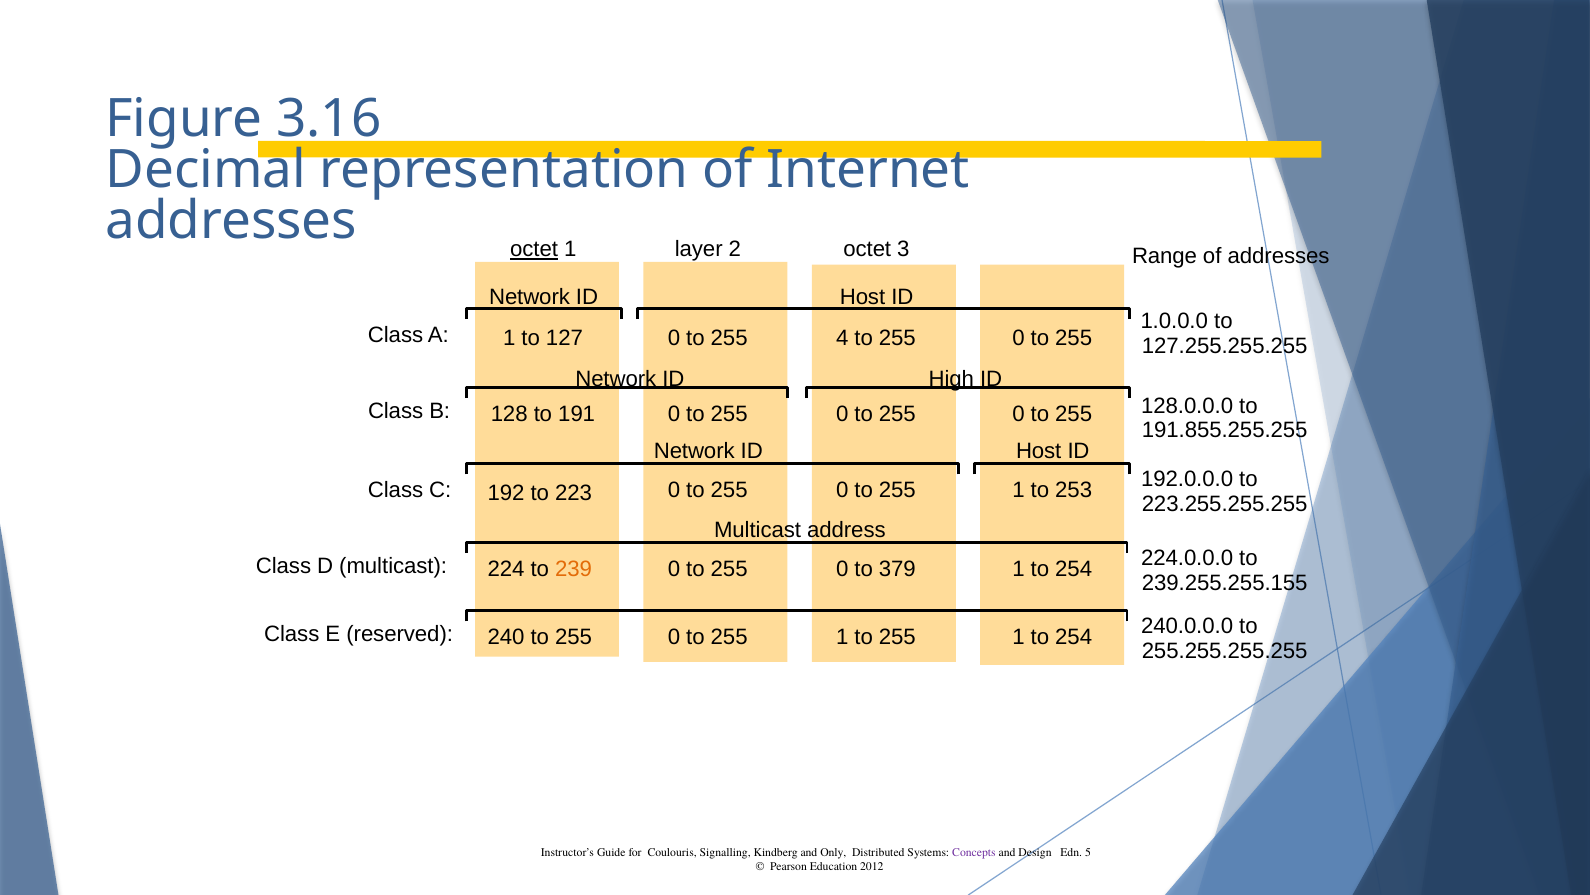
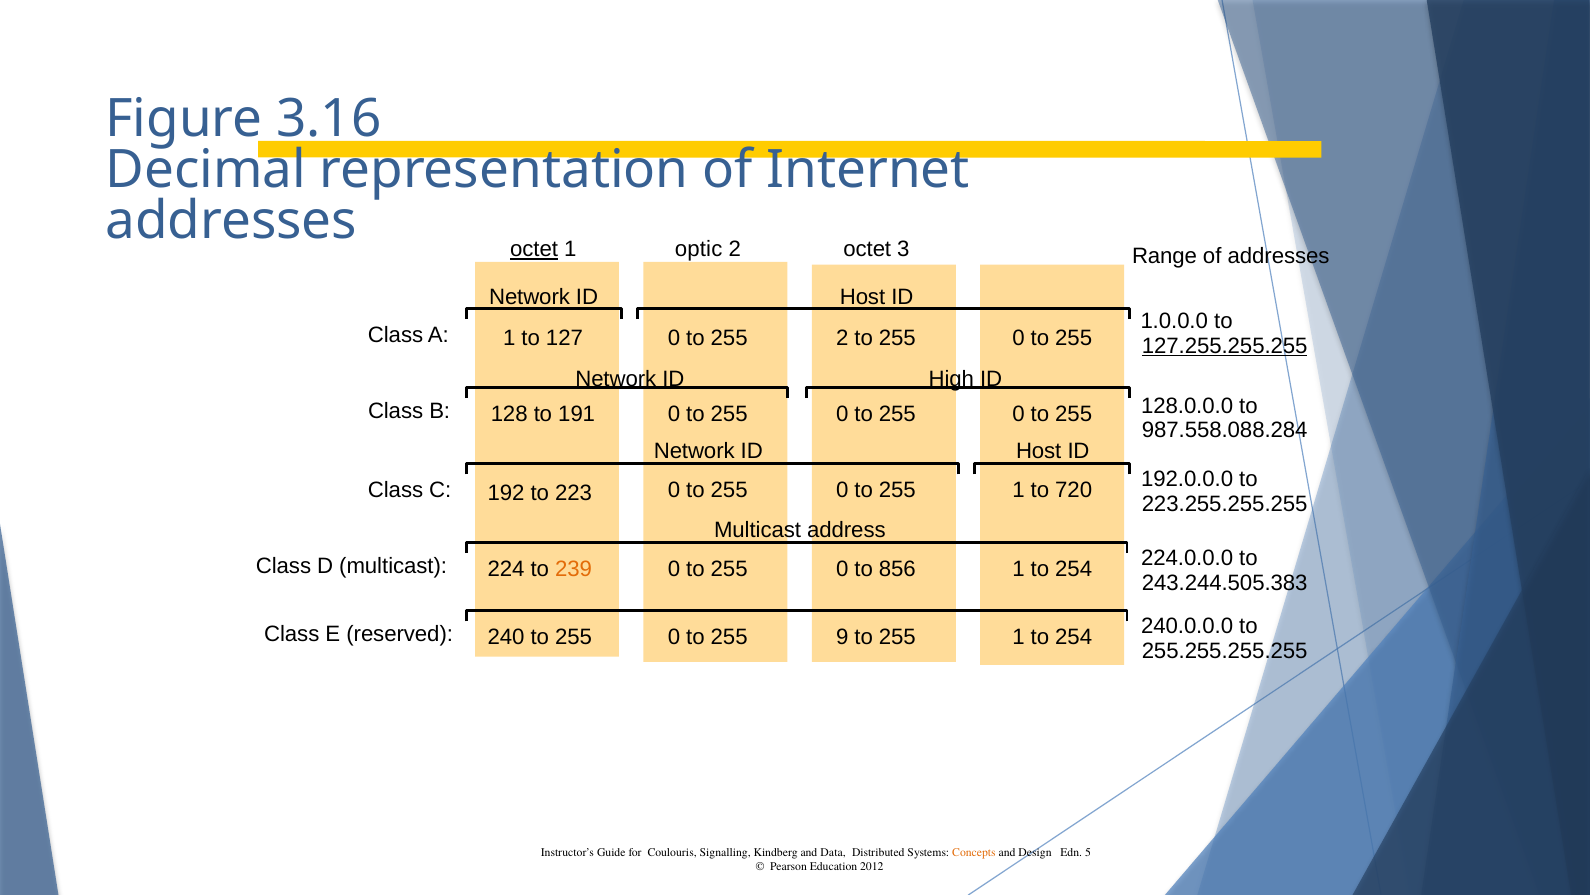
layer: layer -> optic (699, 249)
255 4: 4 -> 2 (842, 338)
127.255.255.255 underline: none -> present (1225, 346)
191.855.255.255: 191.855.255.255 -> 987.558.088.284 (1225, 430)
253: 253 -> 720 (1074, 490)
379: 379 -> 856 (897, 569)
239.255.255.155: 239.255.255.155 -> 243.244.505.383 (1225, 582)
1: 1 -> 9 (842, 637)
Only: Only -> Data (833, 852)
Concepts colour: purple -> orange (974, 852)
